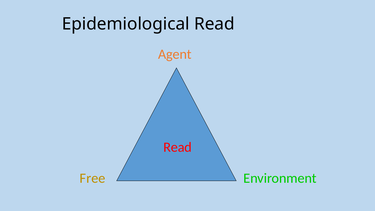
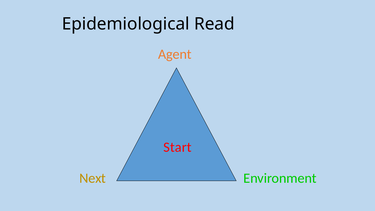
Read: Read -> Start (177, 147)
Free: Free -> Next (93, 178)
